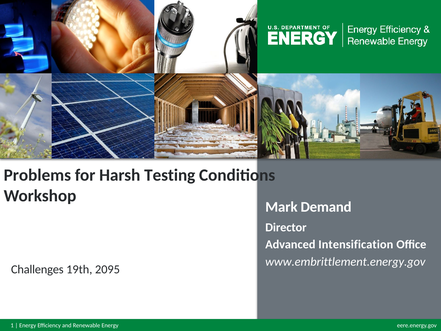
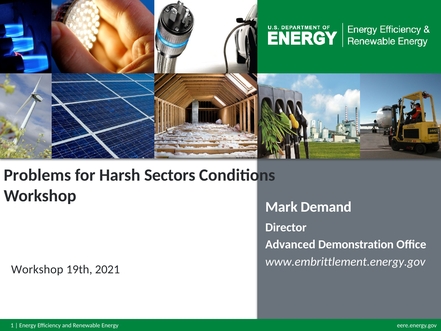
Testing: Testing -> Sectors (170, 175)
Intensification: Intensification -> Demonstration (356, 244)
Challenges: Challenges -> Workshop (37, 269)
2095: 2095 -> 2021 (107, 269)
